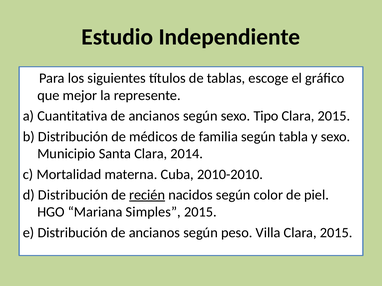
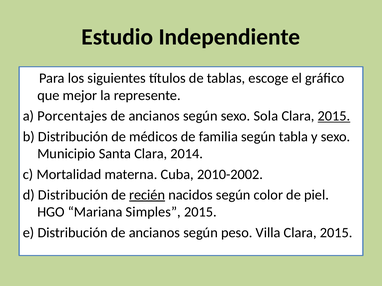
Cuantitativa: Cuantitativa -> Porcentajes (72, 116)
Tipo: Tipo -> Sola (266, 116)
2015 underline: none -> present (334, 116)
2010-2010: 2010-2010 -> 2010-2002 (230, 175)
